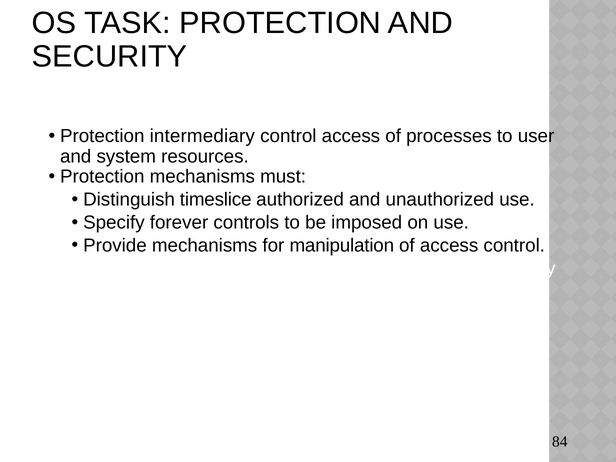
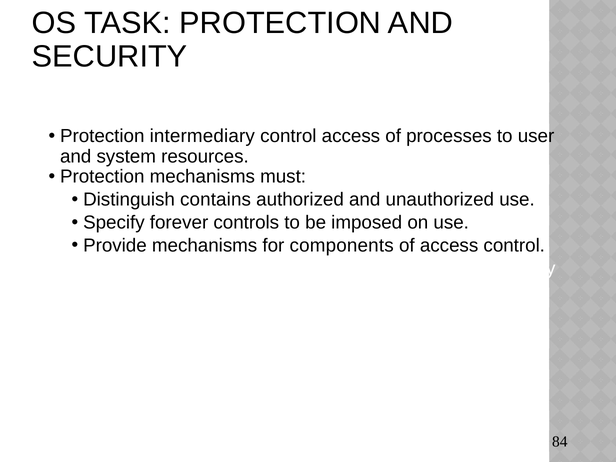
timeslice: timeslice -> contains (216, 200)
manipulation: manipulation -> components (342, 245)
